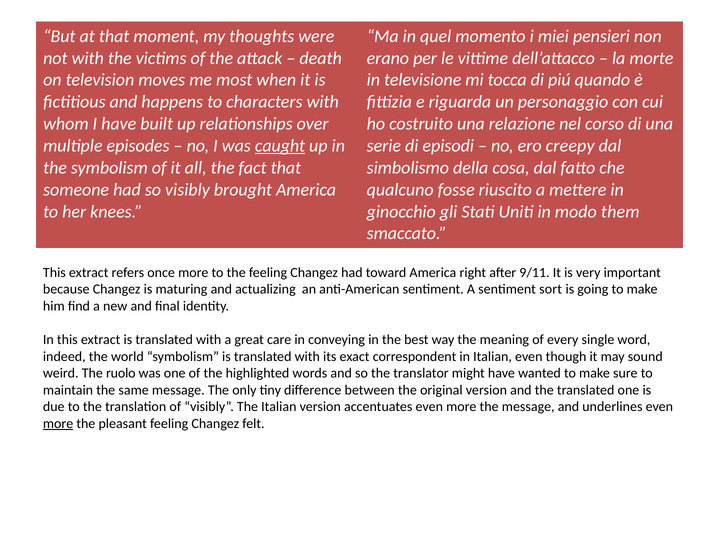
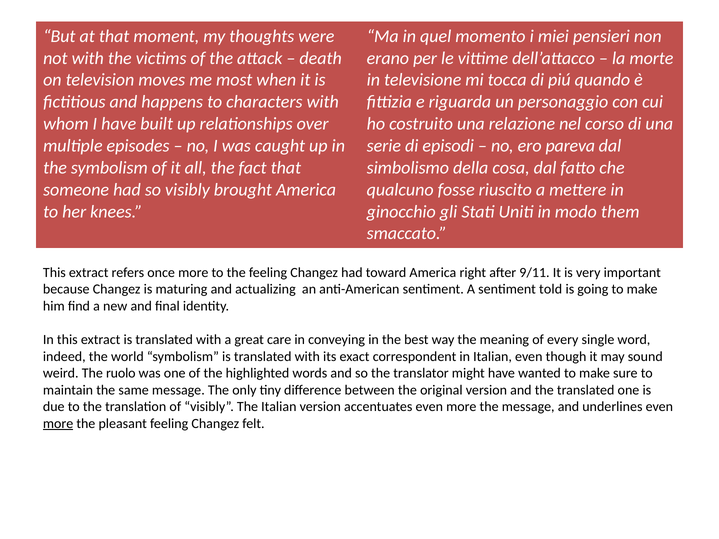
caught underline: present -> none (280, 146)
creepy: creepy -> pareva (570, 146)
sort: sort -> told (551, 289)
